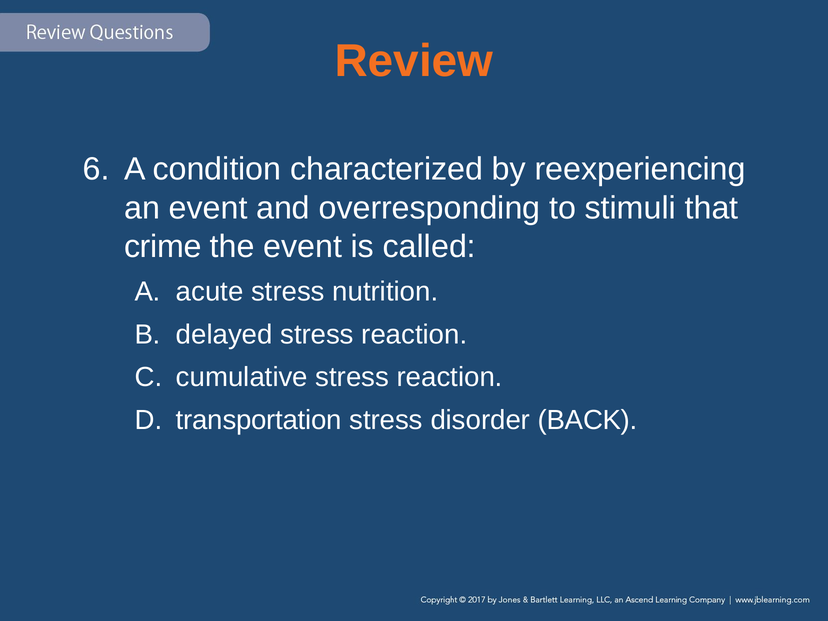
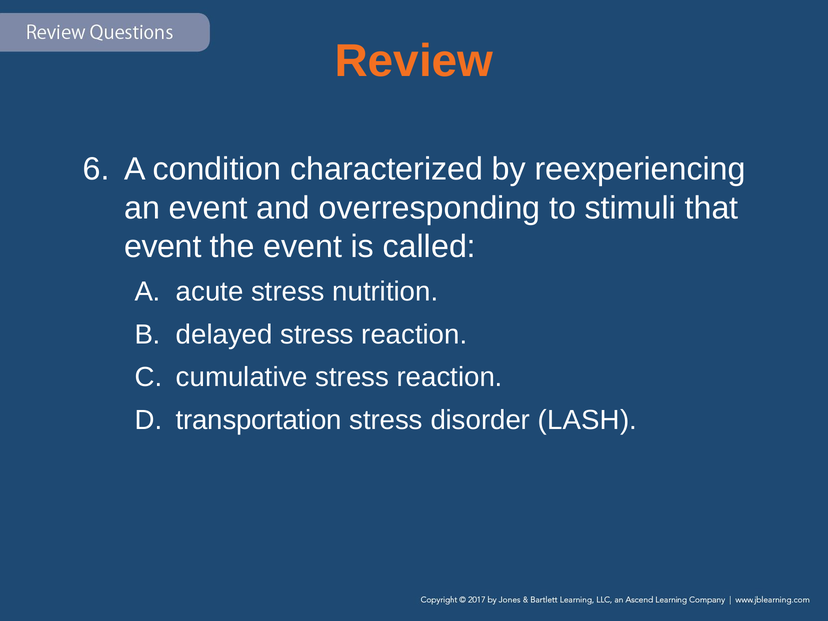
crime: crime -> event (163, 247)
BACK: BACK -> LASH (587, 420)
